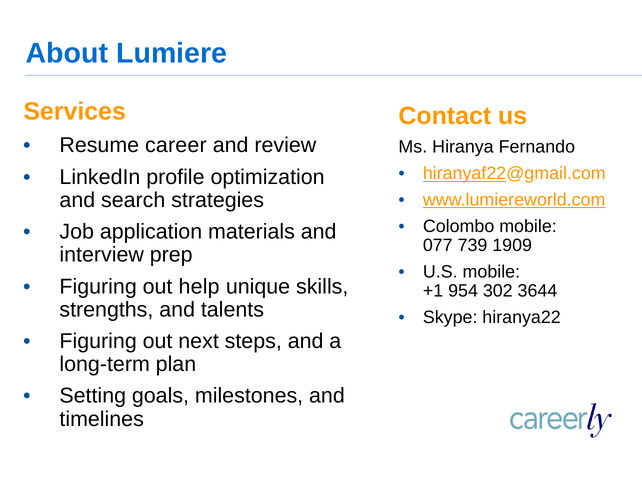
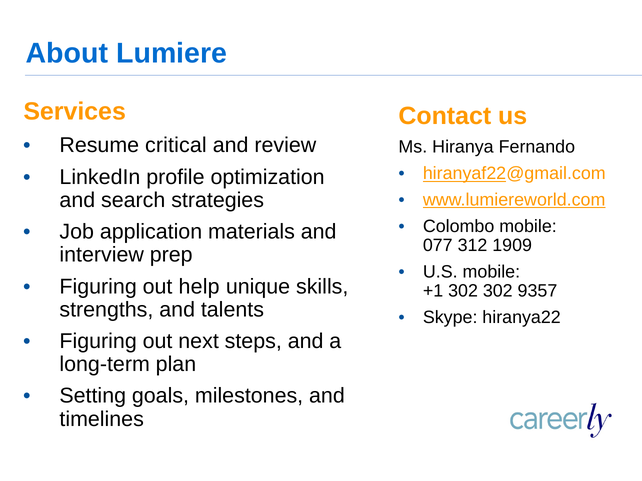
career: career -> critical (176, 146)
739: 739 -> 312 (472, 246)
+1 954: 954 -> 302 (463, 291)
3644: 3644 -> 9357 (537, 291)
